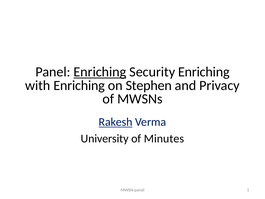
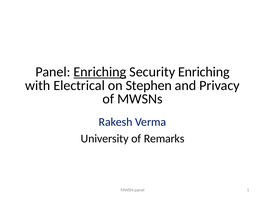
with Enriching: Enriching -> Electrical (79, 85)
Rakesh underline: present -> none (116, 122)
Minutes: Minutes -> Remarks (164, 138)
